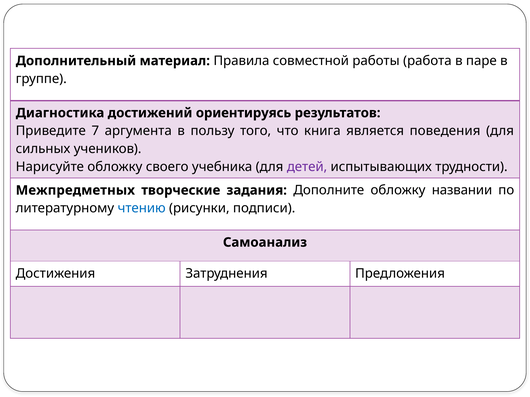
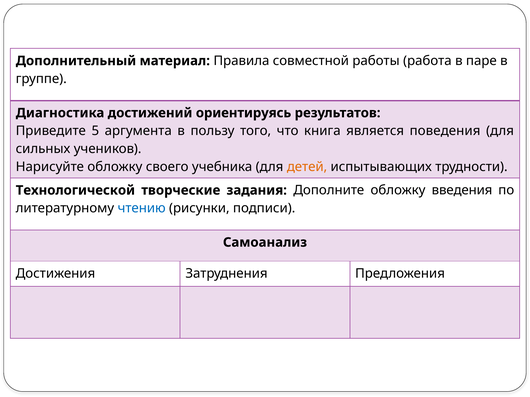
7: 7 -> 5 (95, 131)
детей colour: purple -> orange (307, 167)
Межпредметных: Межпредметных -> Технологической (75, 190)
названии: названии -> введения (462, 190)
